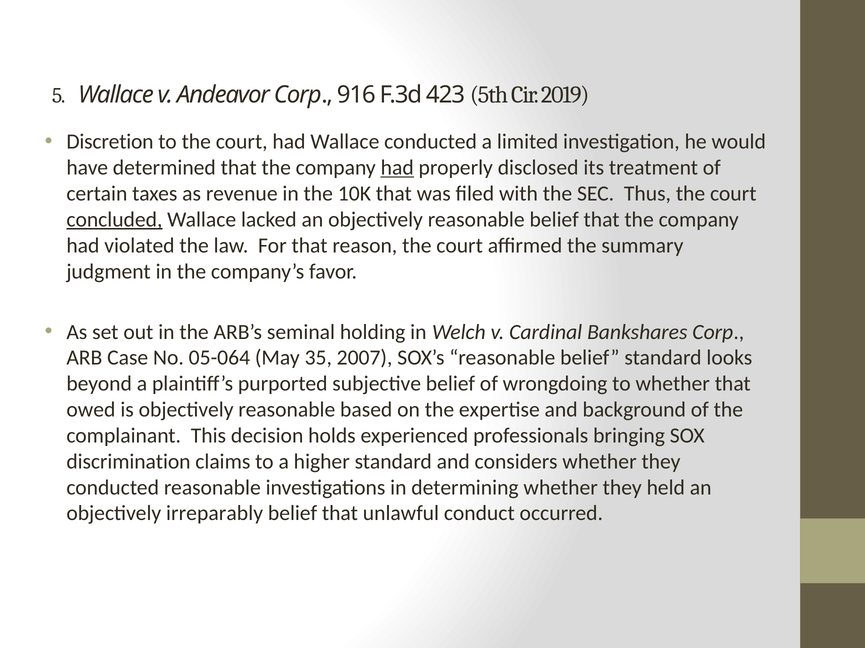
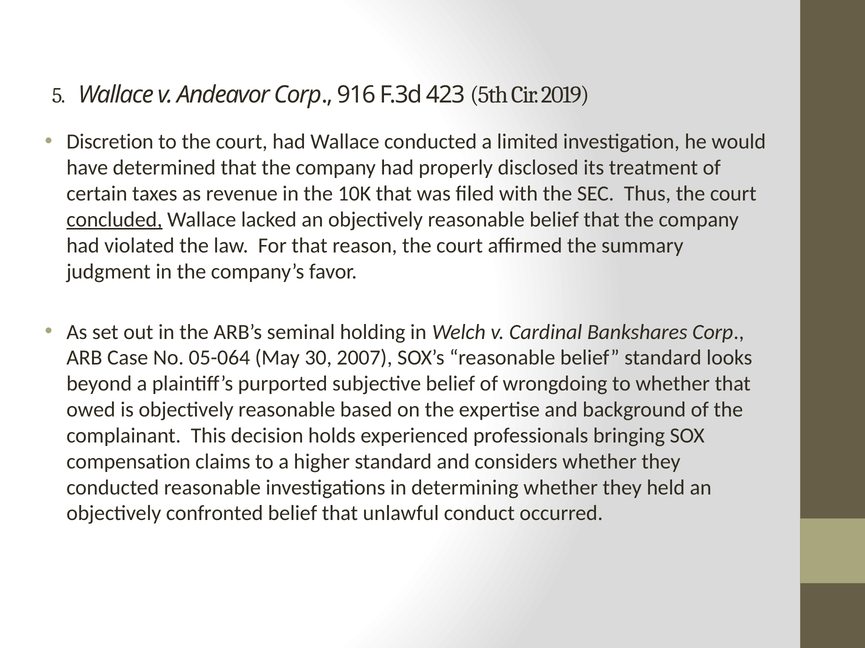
had underline: present -> none (397, 168)
35: 35 -> 30 (318, 358)
discrimination: discrimination -> compensation (128, 462)
irreparably: irreparably -> confronted (215, 514)
